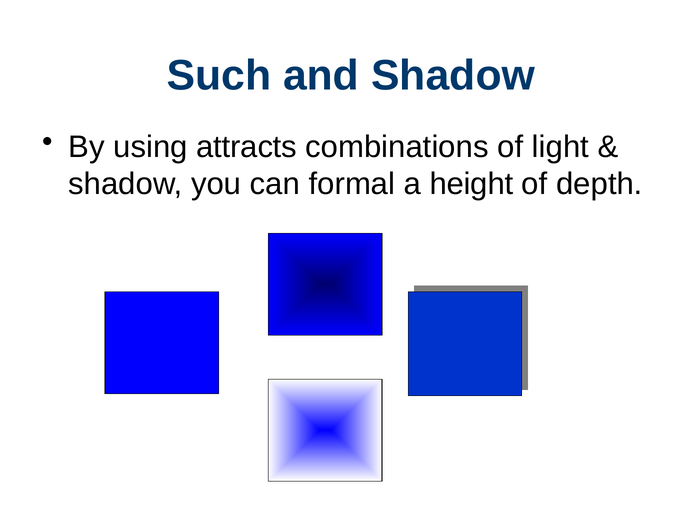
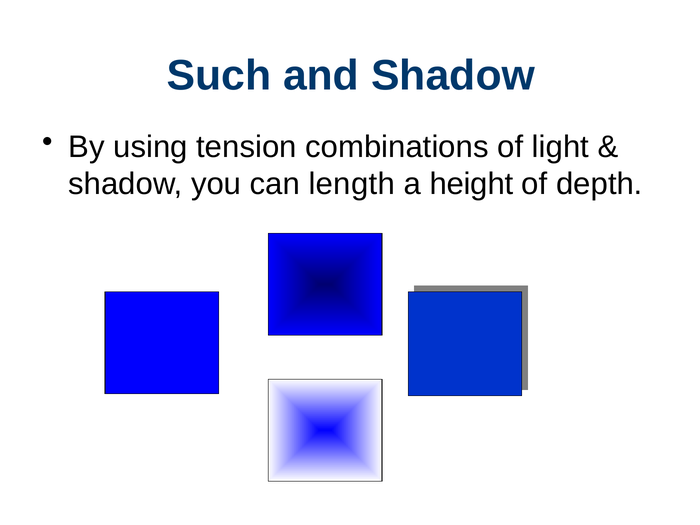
attracts: attracts -> tension (246, 147)
formal: formal -> length (352, 184)
